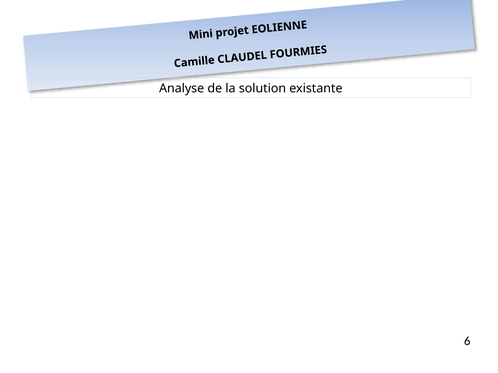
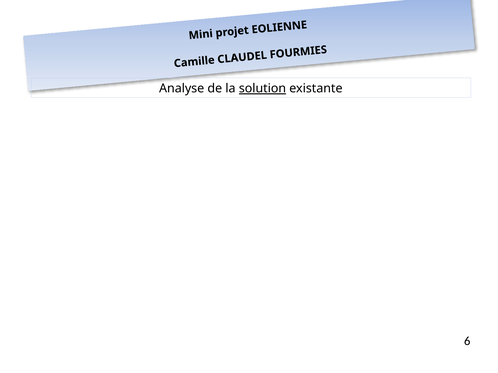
solution underline: none -> present (262, 89)
